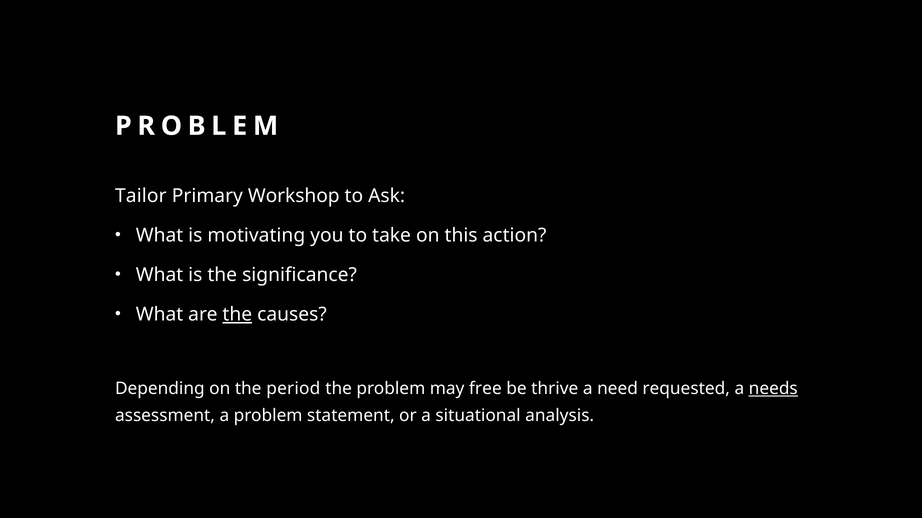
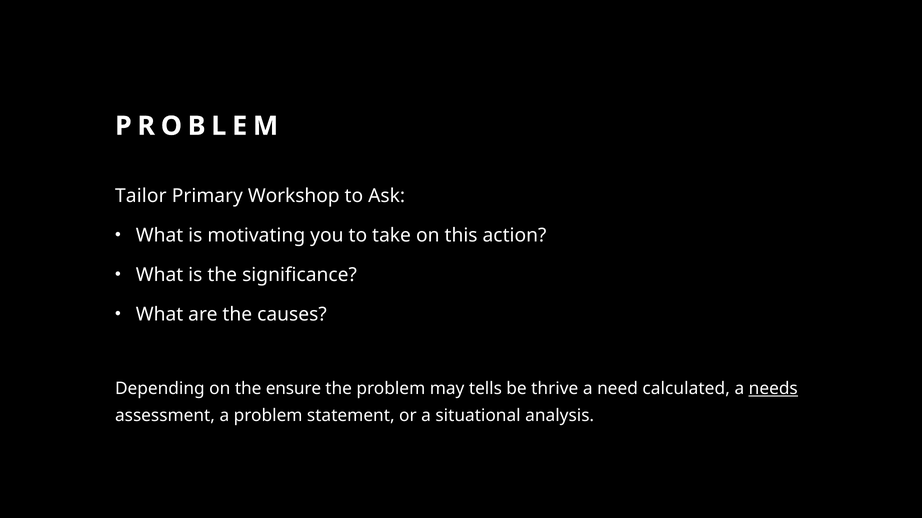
the underline: present -> none (237, 315)
period: period -> ensure (293, 389)
free: free -> tells (485, 389)
requested: requested -> calculated (686, 389)
